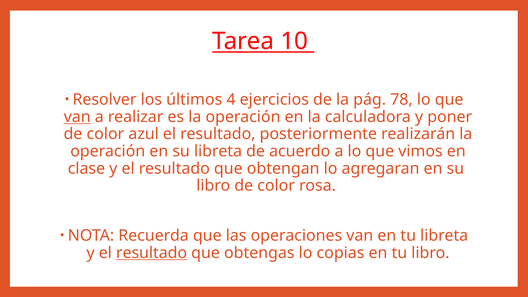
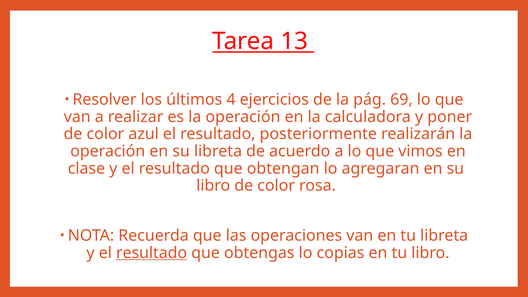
10: 10 -> 13 (294, 41)
78: 78 -> 69 (401, 100)
van underline: present -> none (77, 117)
